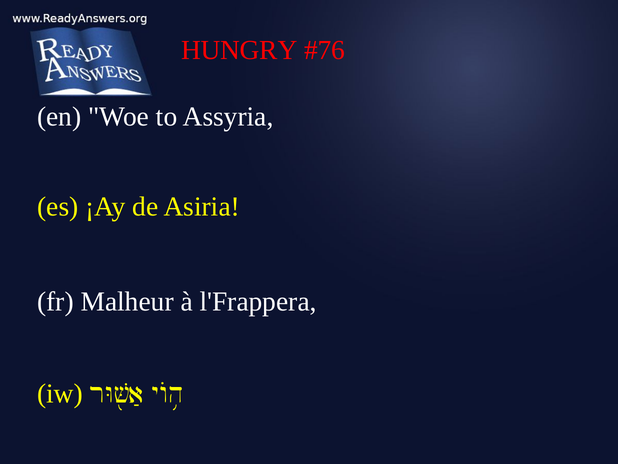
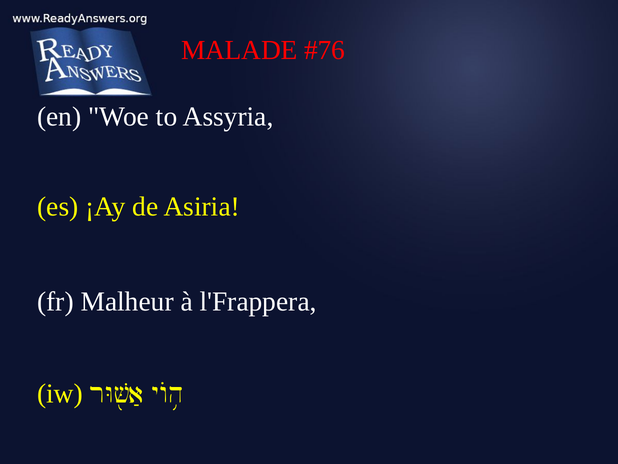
HUNGRY: HUNGRY -> MALADE (239, 50)
